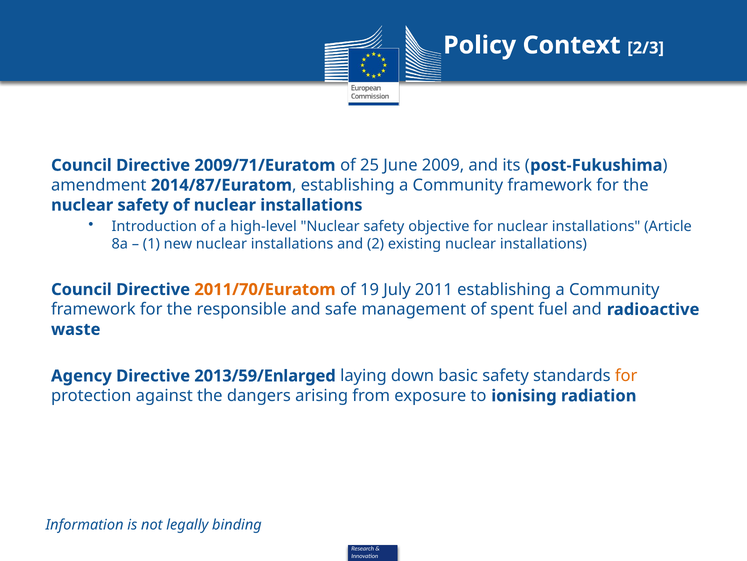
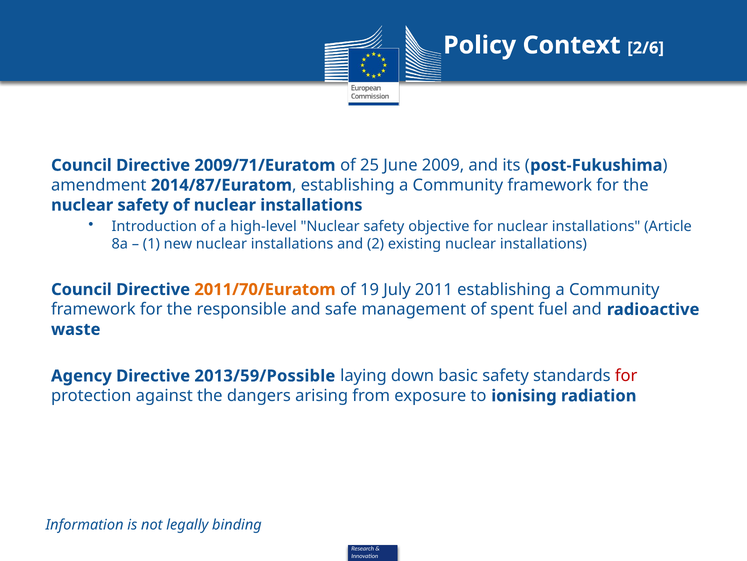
2/3: 2/3 -> 2/6 (646, 48)
2013/59/Enlarged: 2013/59/Enlarged -> 2013/59/Possible (265, 375)
for colour: orange -> red (626, 375)
